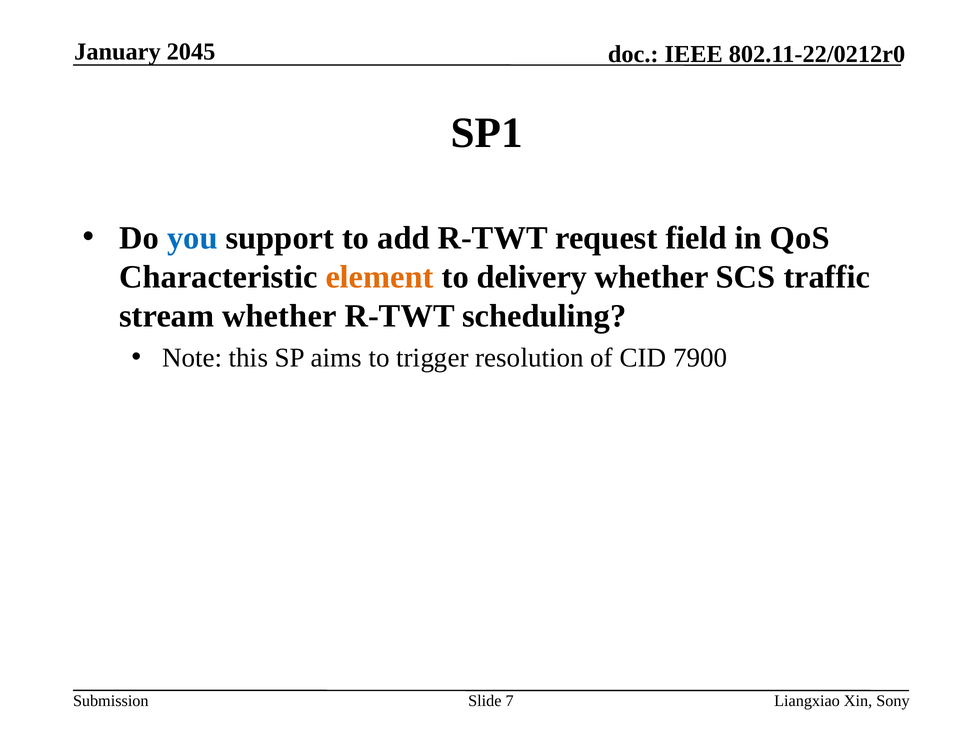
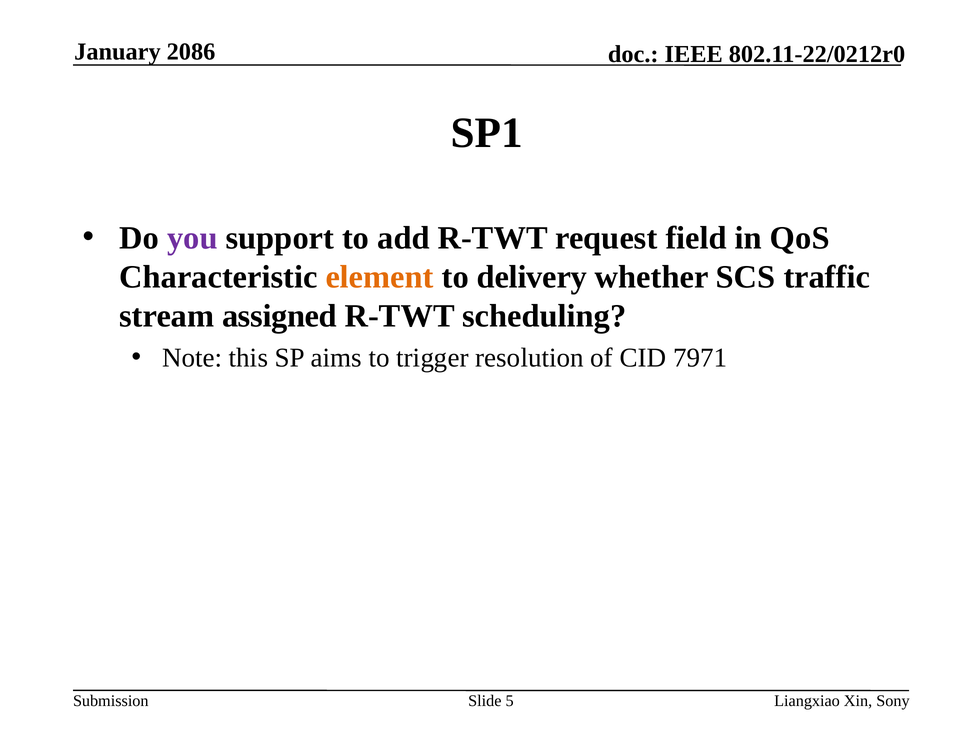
2045: 2045 -> 2086 (191, 52)
you colour: blue -> purple (192, 238)
stream whether: whether -> assigned (280, 316)
7900: 7900 -> 7971 (700, 358)
7: 7 -> 5 (510, 701)
